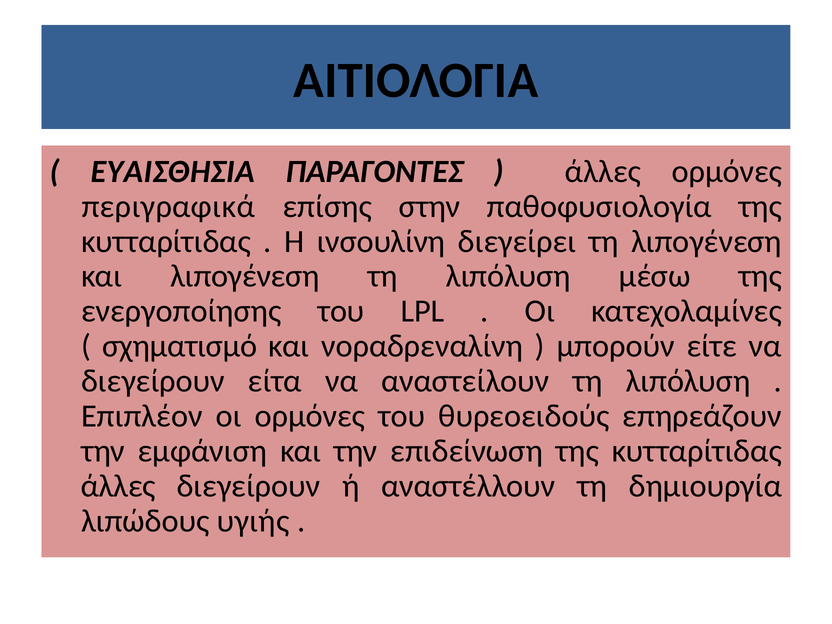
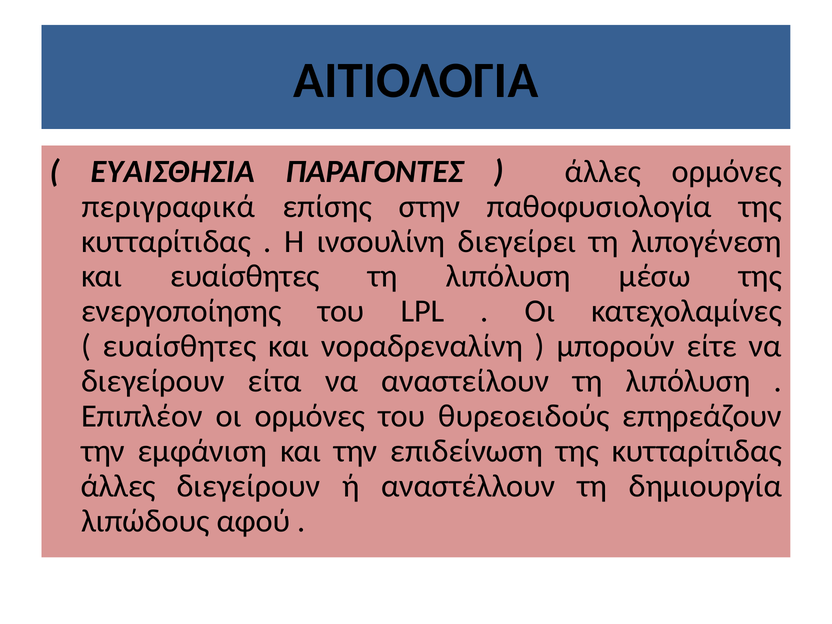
και λιπογένεση: λιπογένεση -> ευαίσθητες (245, 276)
σχηματισμό: σχηματισμό -> ευαίσθητες (180, 346)
υγιής: υγιής -> αφού (253, 521)
